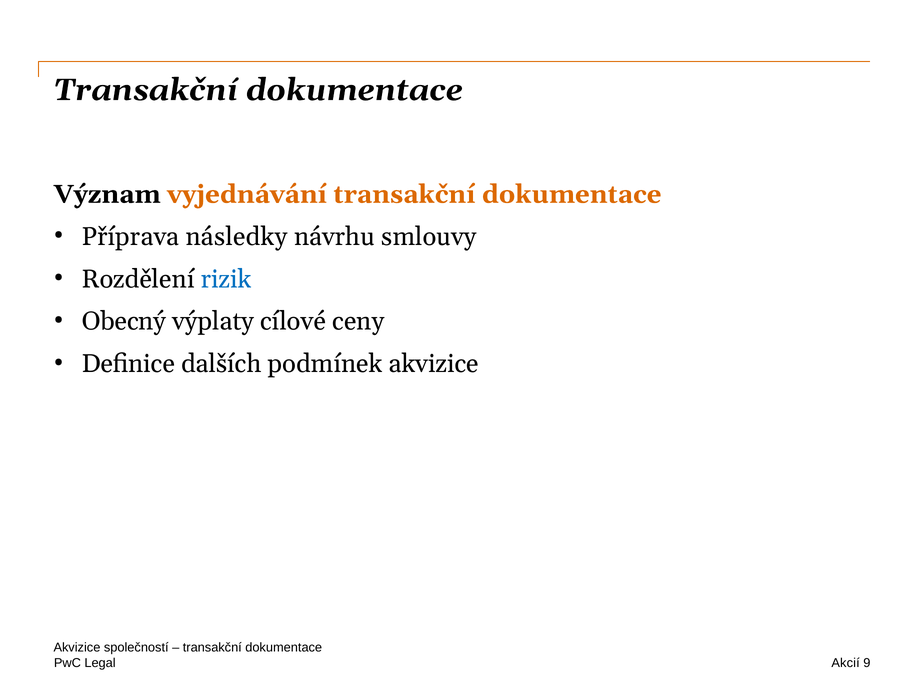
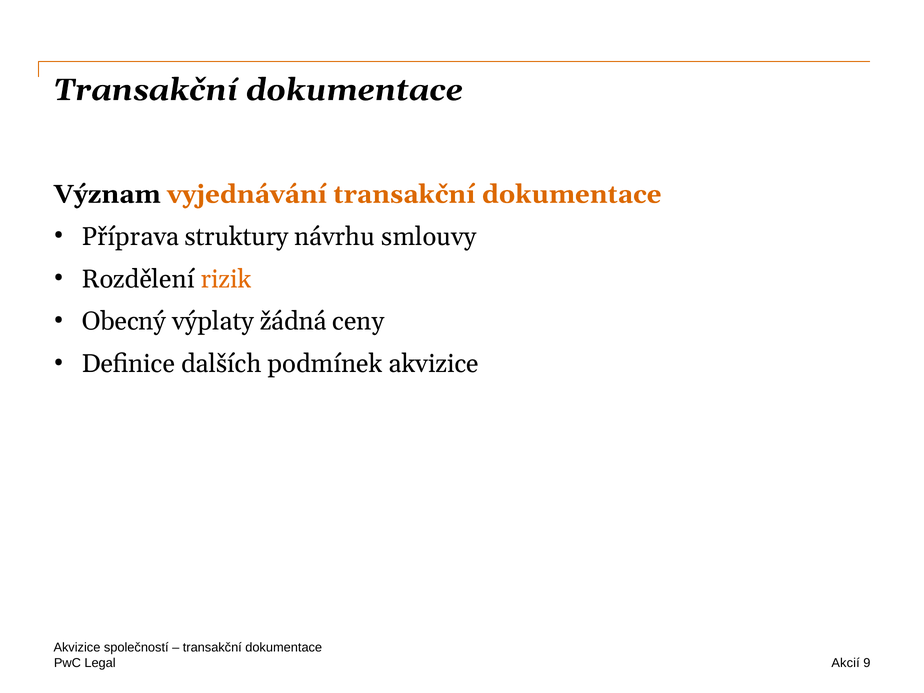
následky: následky -> struktury (237, 237)
rizik colour: blue -> orange (226, 279)
cílové: cílové -> žádná (293, 321)
